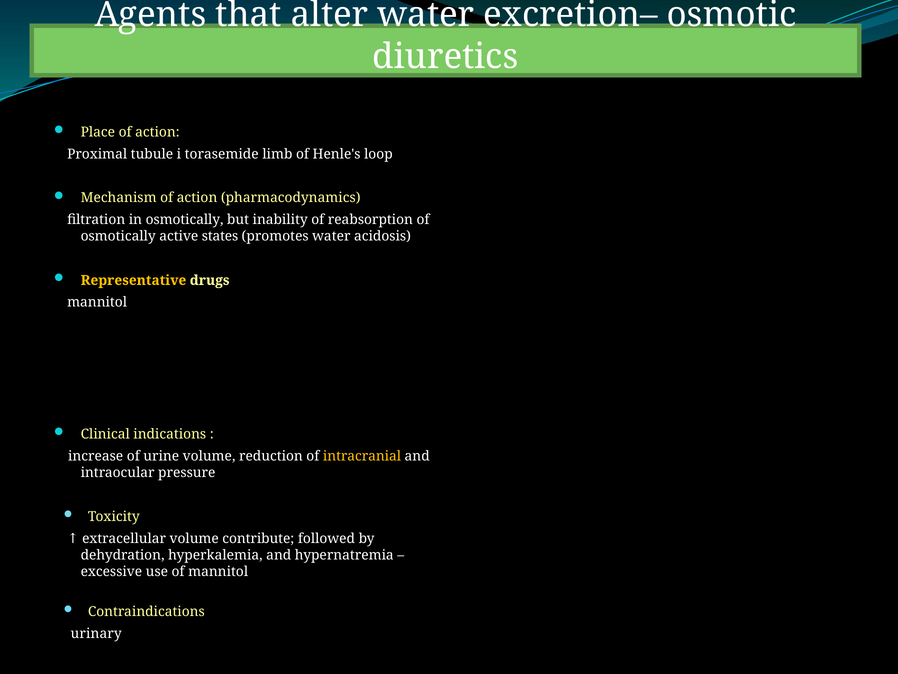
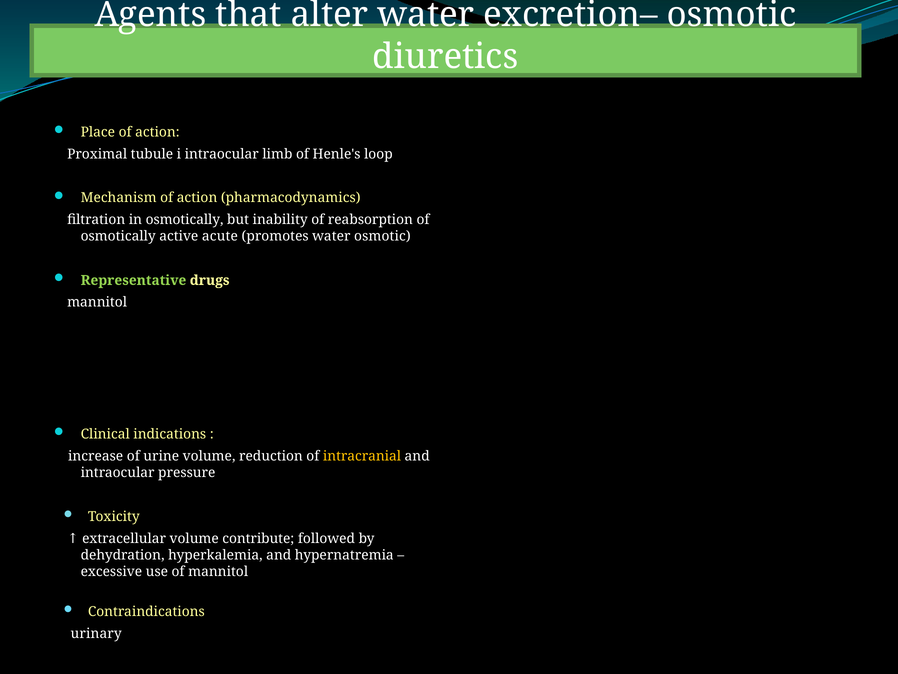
i torasemide: torasemide -> intraocular (222, 154)
states: states -> acute (220, 236)
water acidosis: acidosis -> osmotic (382, 236)
Representative colour: yellow -> light green (133, 280)
